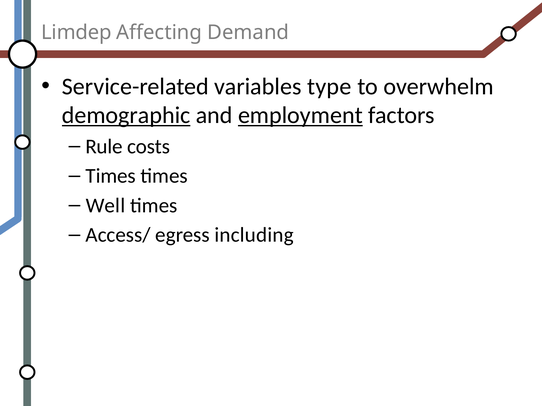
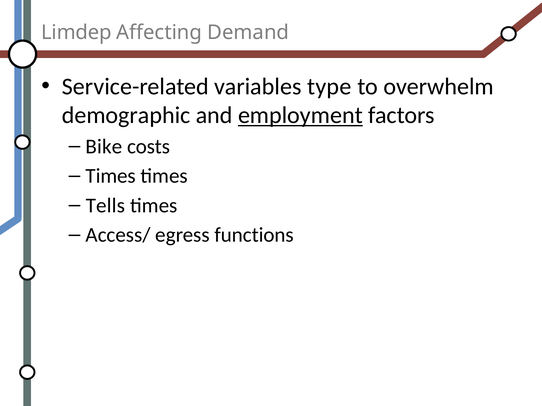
demographic underline: present -> none (126, 116)
Rule: Rule -> Bike (104, 147)
Well: Well -> Tells (105, 206)
including: including -> functions (254, 235)
